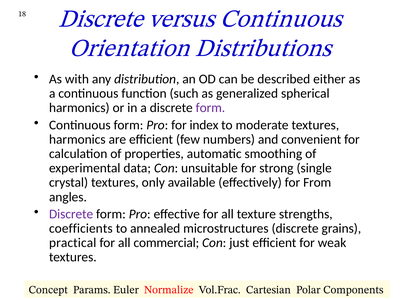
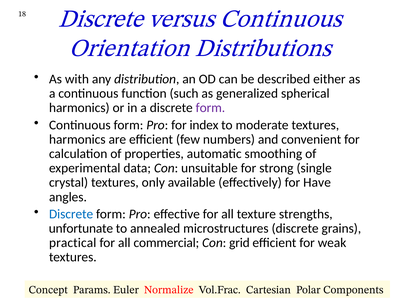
From: From -> Have (317, 183)
Discrete colour: purple -> blue (71, 214)
coefficients: coefficients -> unfortunate (81, 228)
just: just -> grid (239, 243)
